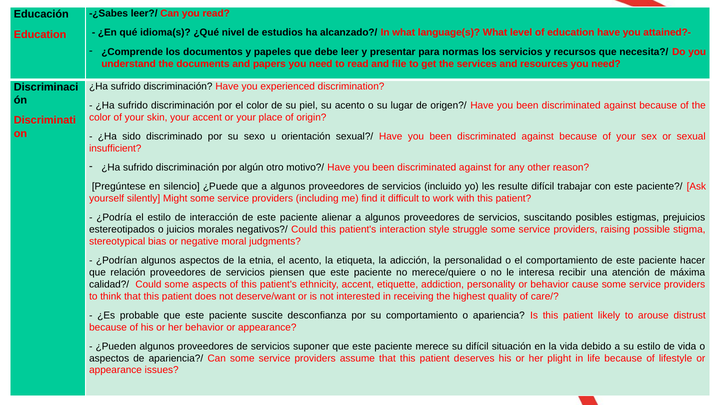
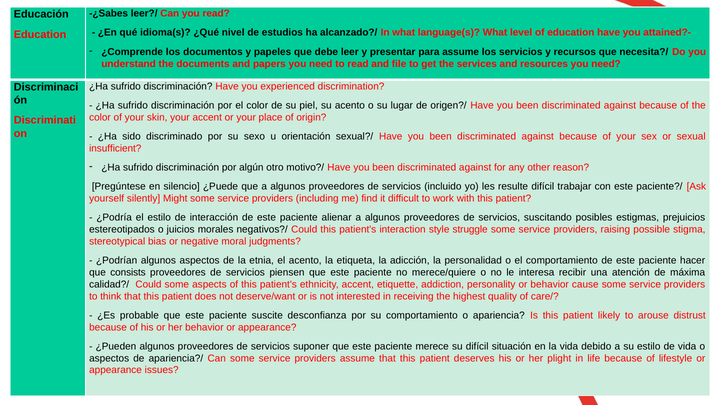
para normas: normas -> assume (461, 52)
relación: relación -> consists (128, 272)
